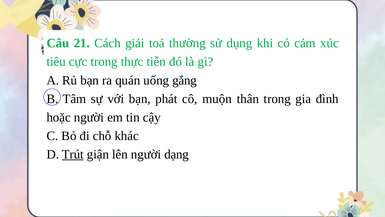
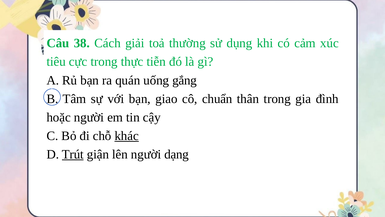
21: 21 -> 38 (82, 43)
phát: phát -> giao (166, 99)
muộn: muộn -> chuẩn (217, 99)
khác underline: none -> present (127, 136)
